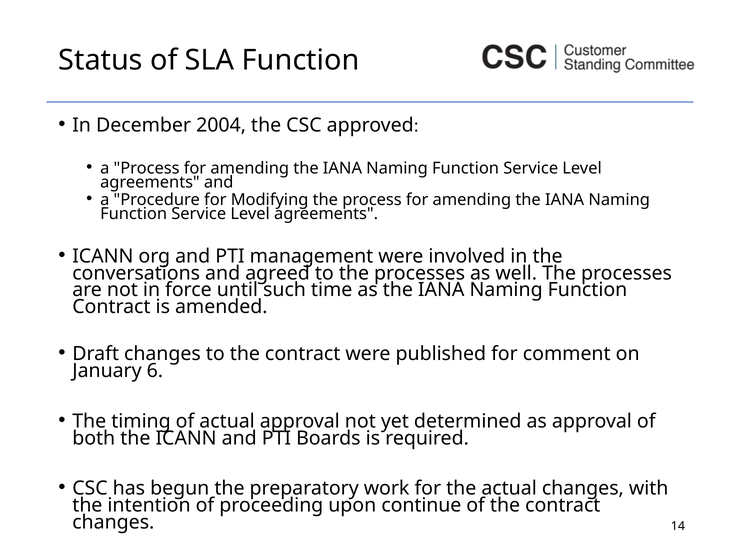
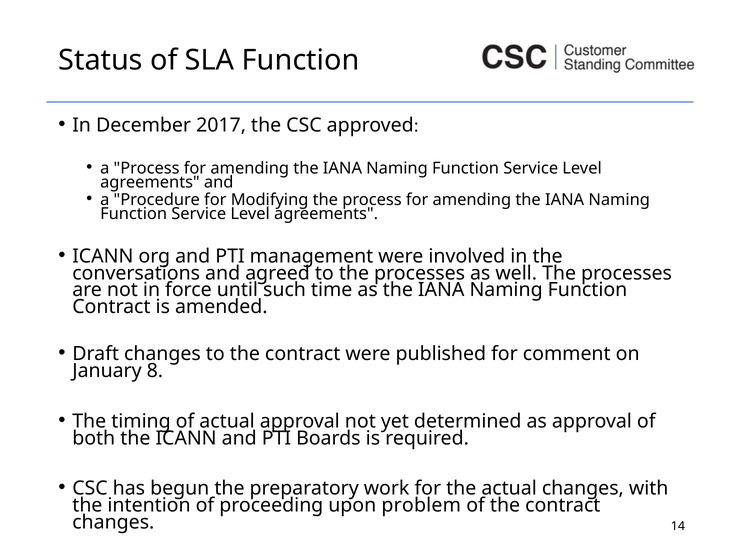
2004: 2004 -> 2017 (221, 125)
6: 6 -> 8 (155, 371)
continue: continue -> problem (421, 506)
